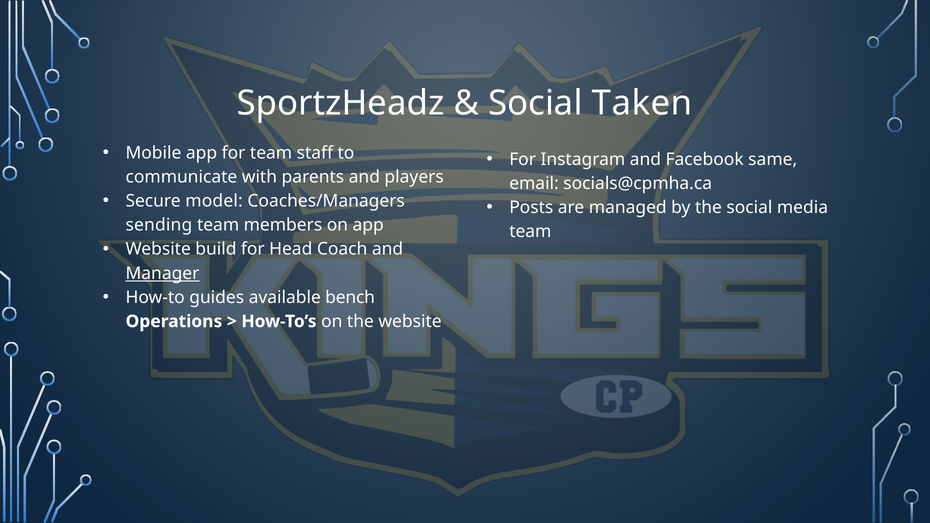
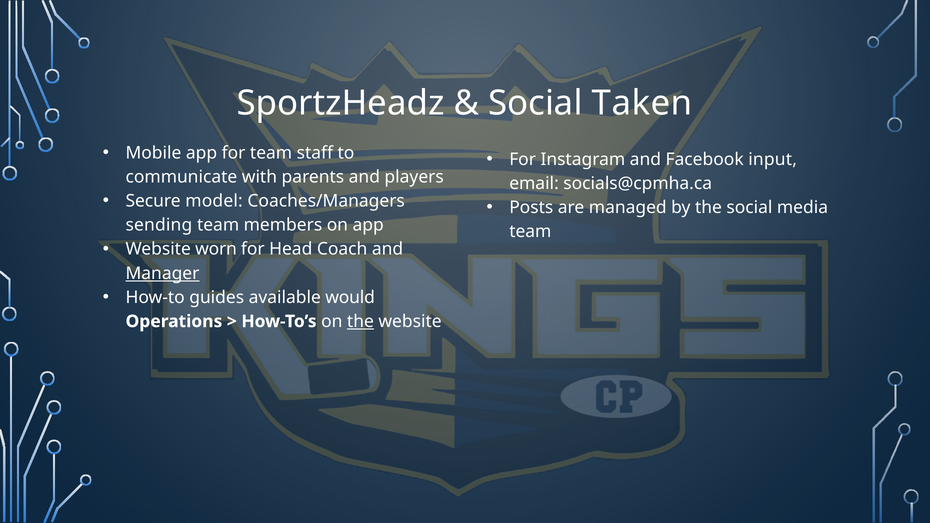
same: same -> input (773, 160)
build: build -> worn (216, 249)
bench: bench -> would (350, 297)
the underline: none -> present (360, 321)
